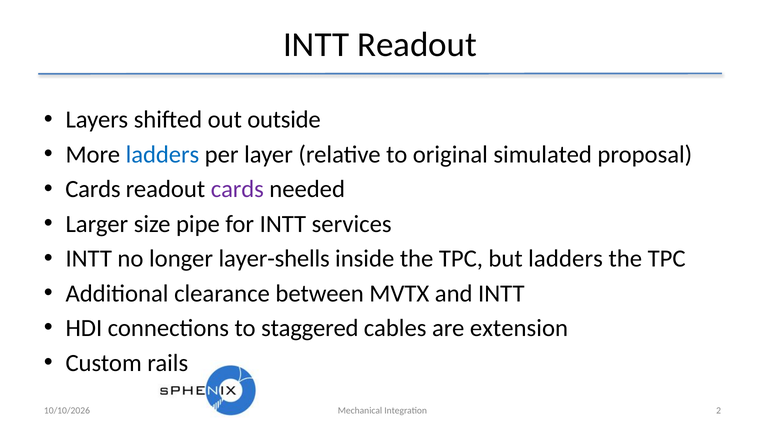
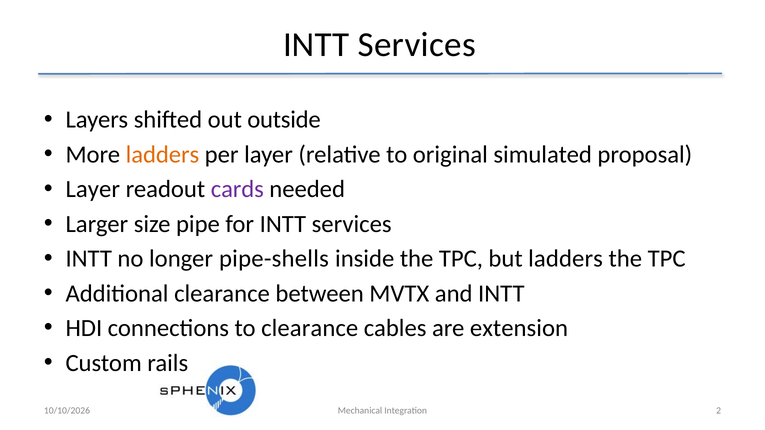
Readout: Readout -> Services (417, 44)
ladders colour: blue -> orange (162, 155)
Cards: Cards -> Layer (93, 189)
layer-shells: layer-shells -> pipe-shells (274, 259)
to staggered: staggered -> clearance (310, 328)
